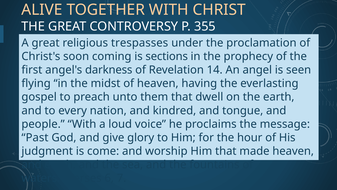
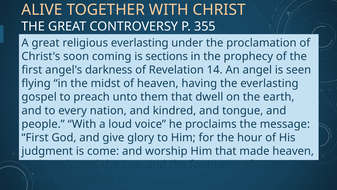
religious trespasses: trespasses -> everlasting (140, 43)
Past: Past -> First (35, 137)
